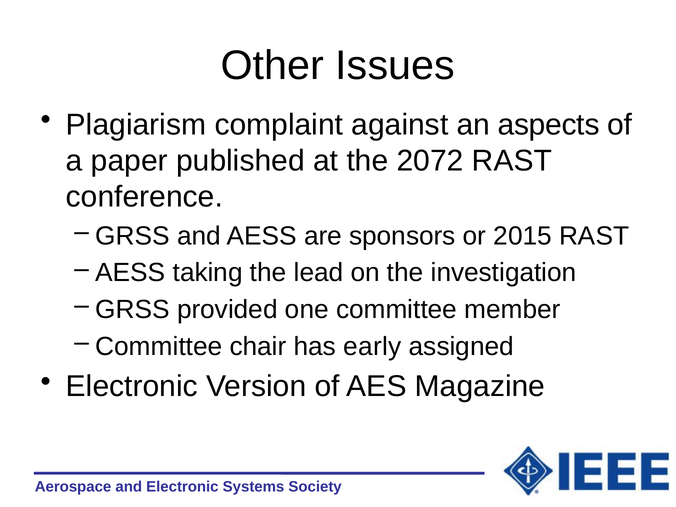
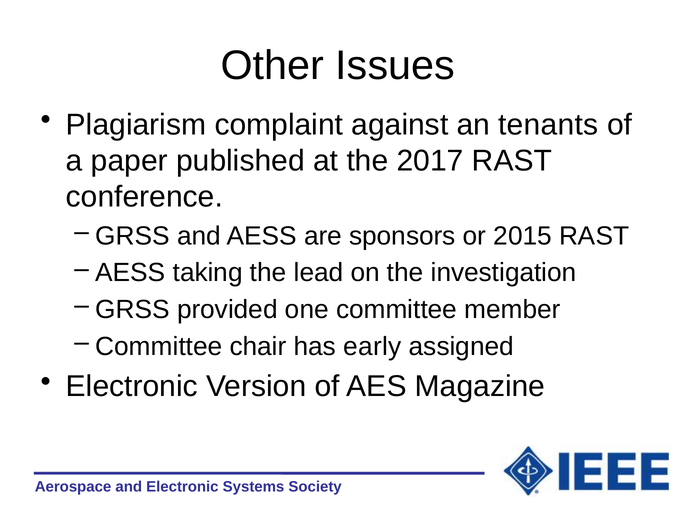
aspects: aspects -> tenants (548, 125)
2072: 2072 -> 2017 (430, 161)
